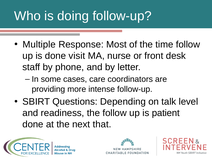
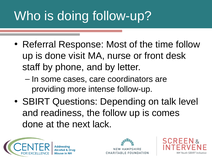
Multiple: Multiple -> Referral (39, 44)
patient: patient -> comes (166, 113)
that: that -> lack (102, 124)
